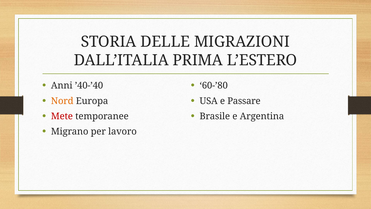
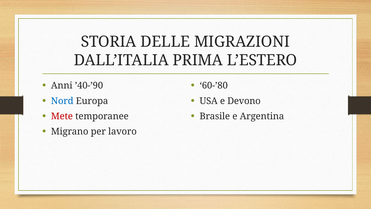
’40-’40: ’40-’40 -> ’40-’90 (89, 86)
Nord colour: orange -> blue (62, 101)
Passare: Passare -> Devono (244, 101)
